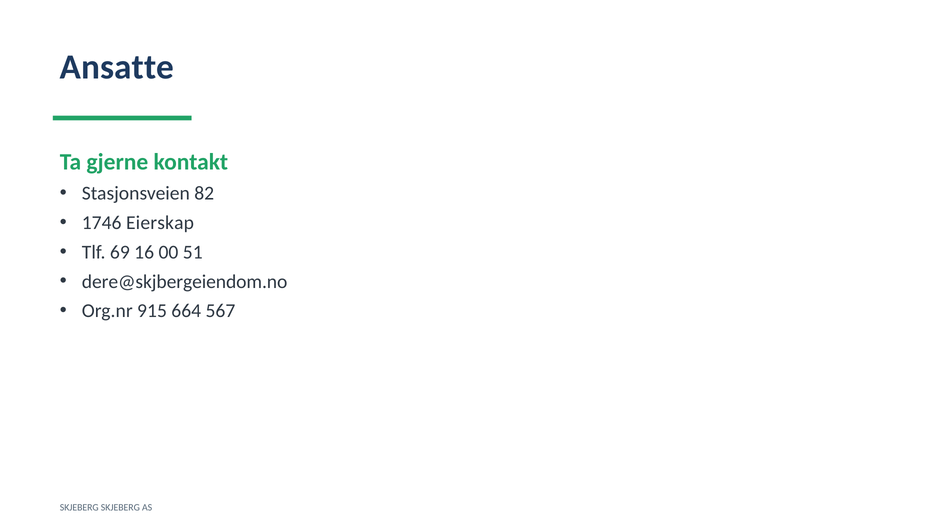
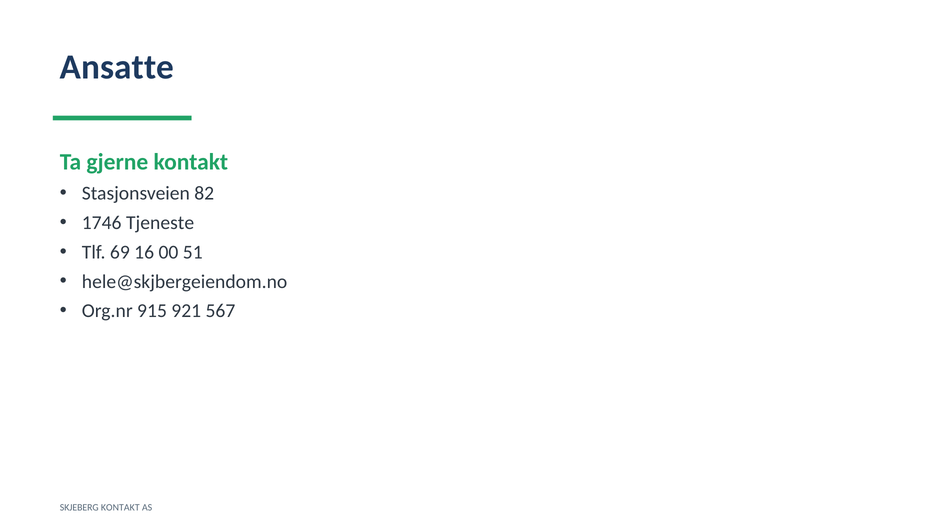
Eierskap: Eierskap -> Tjeneste (160, 223)
dere@skjbergeiendom.no: dere@skjbergeiendom.no -> hele@skjbergeiendom.no (185, 281)
664: 664 -> 921 (186, 311)
SKJEBERG SKJEBERG: SKJEBERG -> KONTAKT (120, 507)
